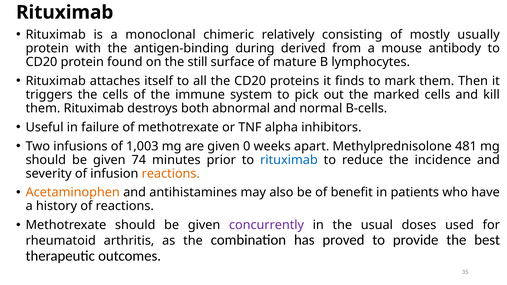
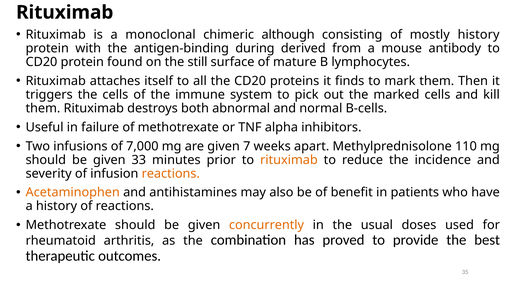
relatively: relatively -> although (288, 35)
mostly usually: usually -> history (479, 35)
1,003: 1,003 -> 7,000 (142, 146)
0: 0 -> 7 (247, 146)
481: 481 -> 110 (466, 146)
74: 74 -> 33 (139, 160)
rituximab colour: blue -> orange (289, 160)
concurrently colour: purple -> orange (267, 225)
